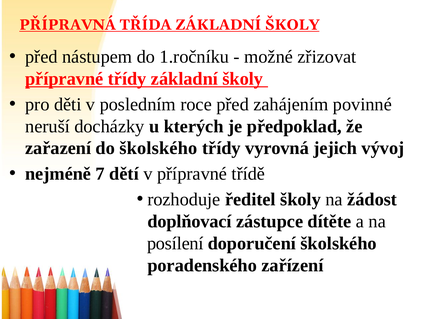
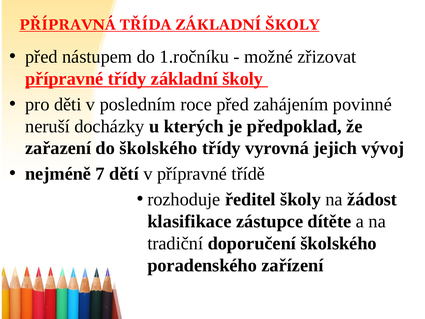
doplňovací: doplňovací -> klasifikace (189, 221)
posílení: posílení -> tradiční (175, 243)
